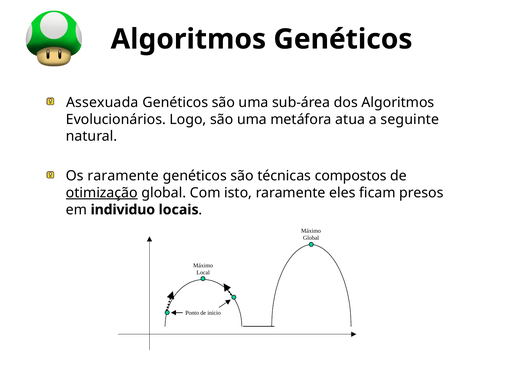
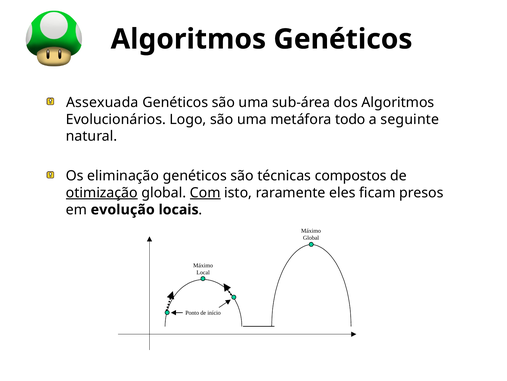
atua: atua -> todo (350, 119)
Os raramente: raramente -> eliminação (123, 175)
Com underline: none -> present (205, 192)
individuo: individuo -> evolução (123, 209)
